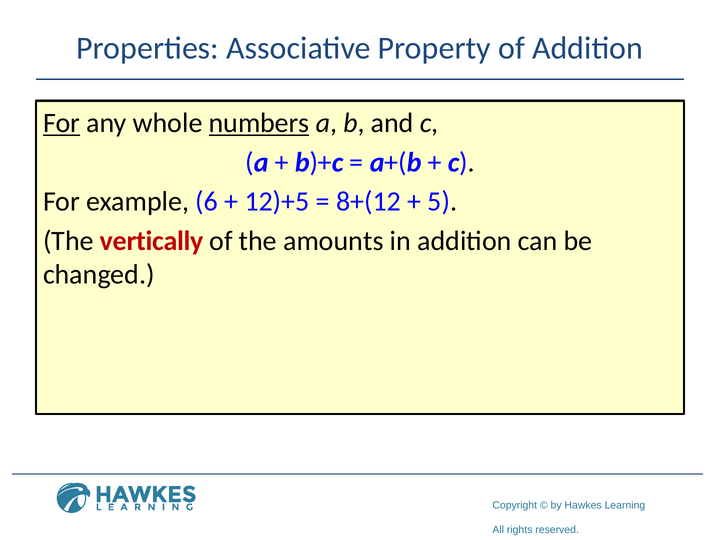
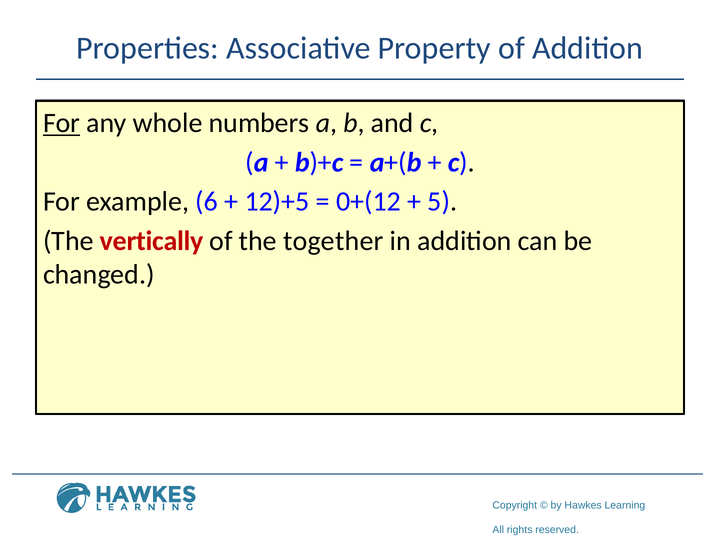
numbers underline: present -> none (259, 123)
8+(12: 8+(12 -> 0+(12 (369, 202)
amounts: amounts -> together (333, 241)
